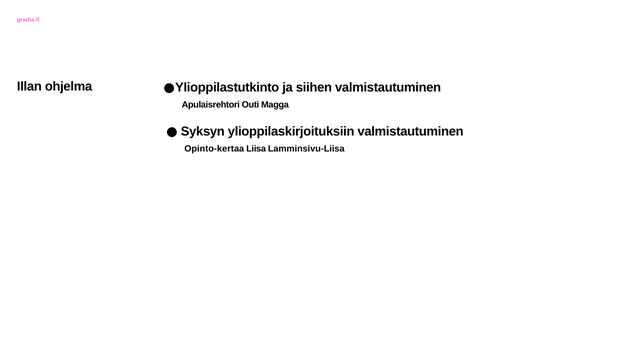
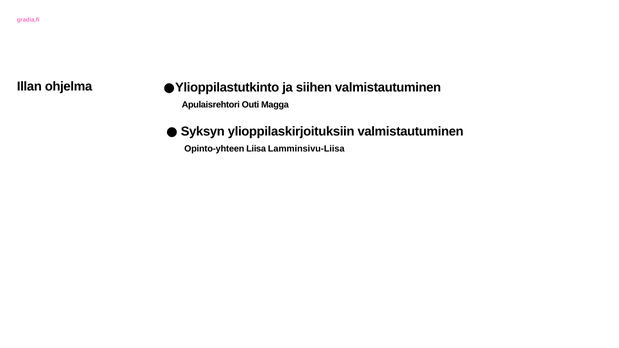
Opinto-kertaa: Opinto-kertaa -> Opinto-yhteen (214, 149)
